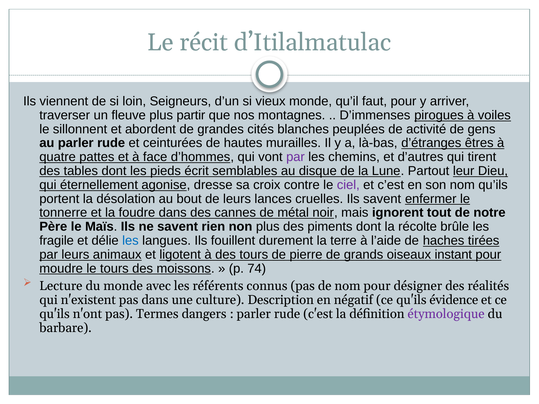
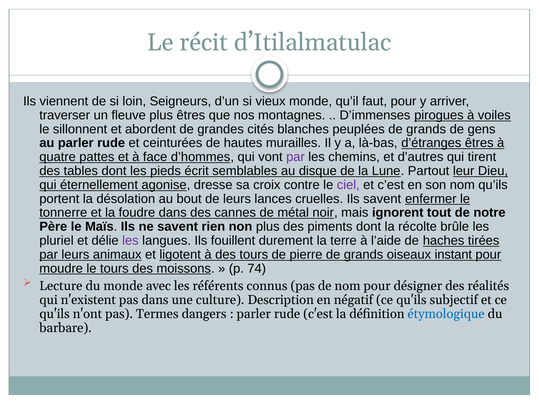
plus partir: partir -> êtres (191, 115)
peuplées de activité: activité -> grands (426, 129)
fragile: fragile -> pluriel (57, 241)
les colour: blue -> purple (130, 241)
évidence: évidence -> subjectif (454, 300)
étymologique colour: purple -> blue (446, 314)
